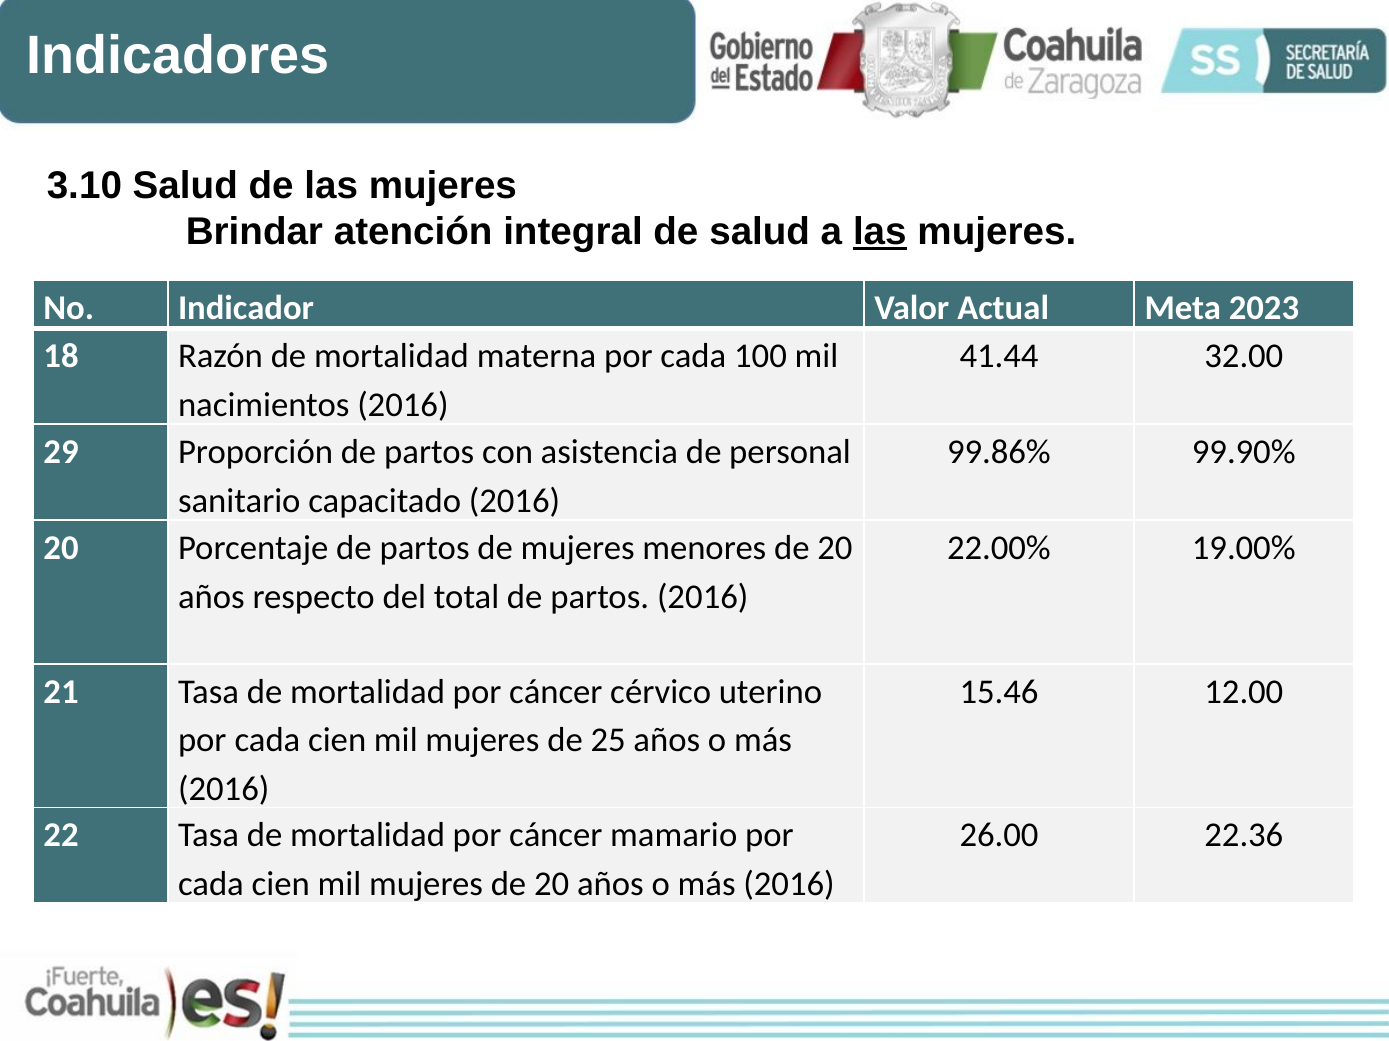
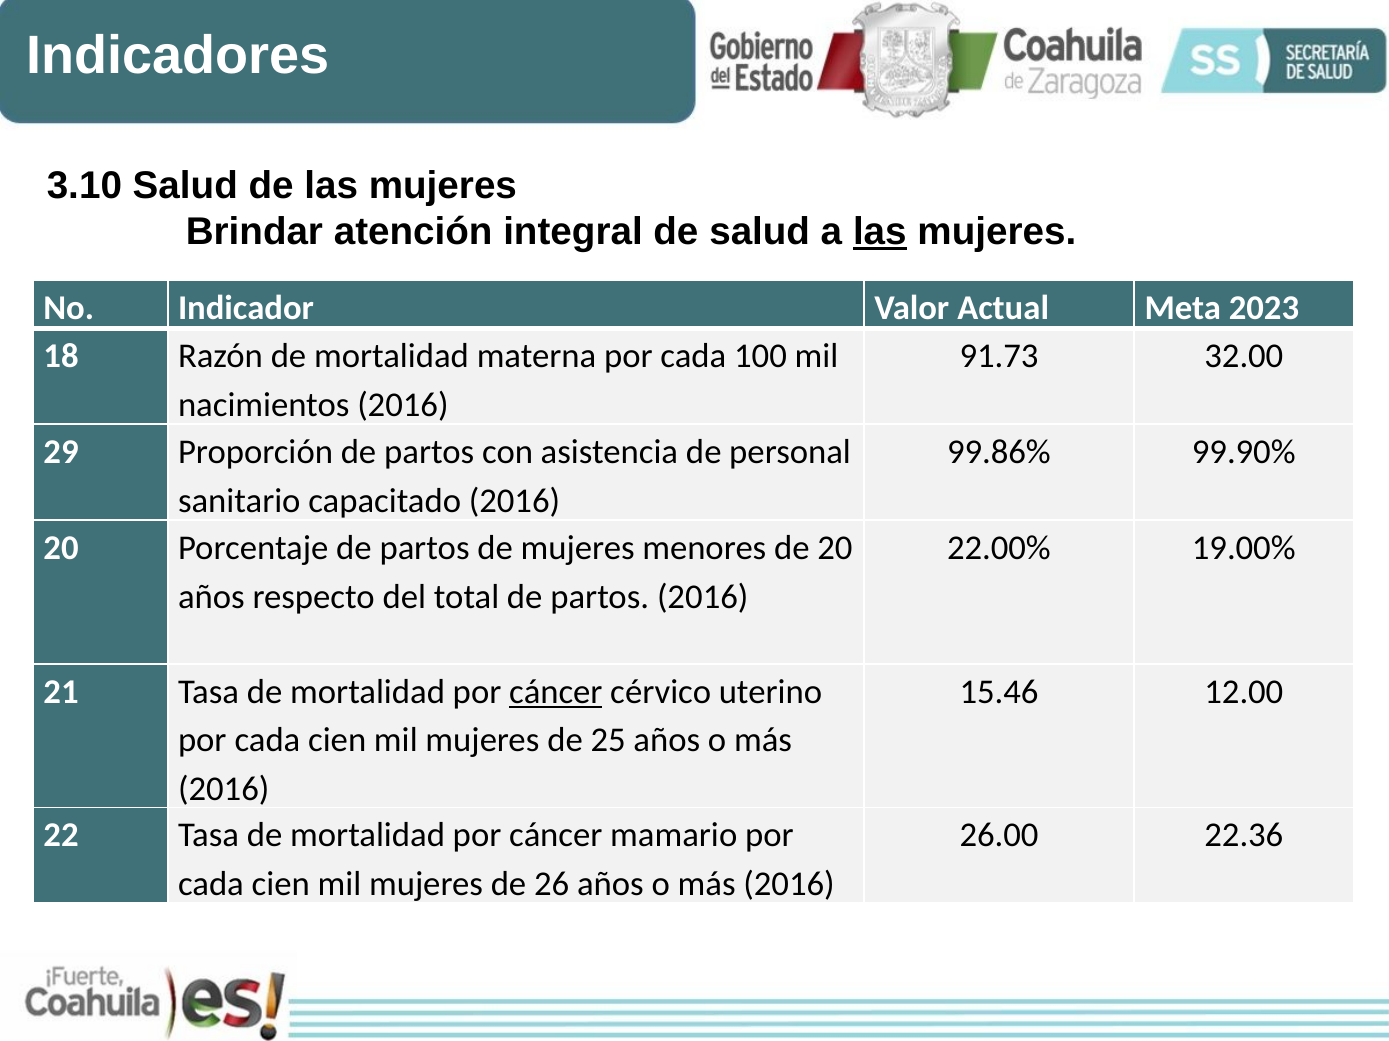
41.44: 41.44 -> 91.73 (999, 357)
cáncer underline: none -> present (556, 692)
mujeres de 20: 20 -> 26 (552, 885)
